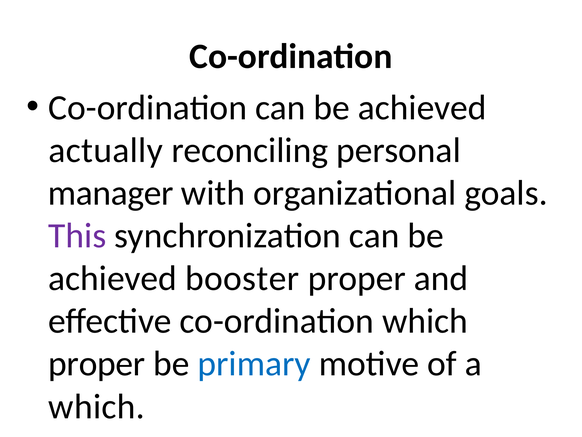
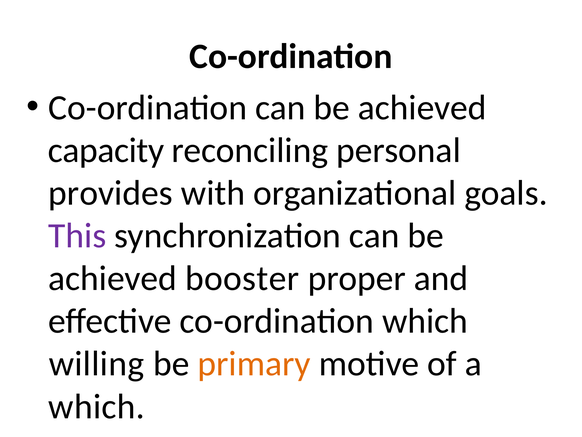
actually: actually -> capacity (106, 150)
manager: manager -> provides (111, 193)
proper: proper -> willing (96, 363)
primary colour: blue -> orange (254, 363)
